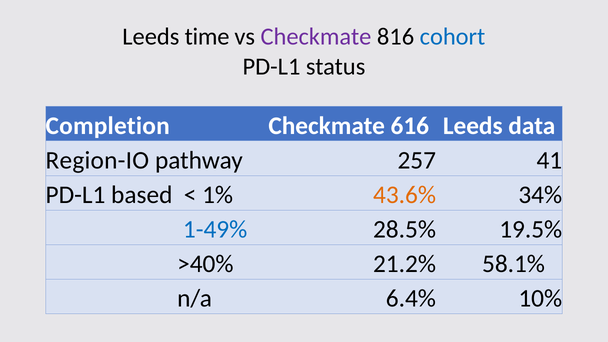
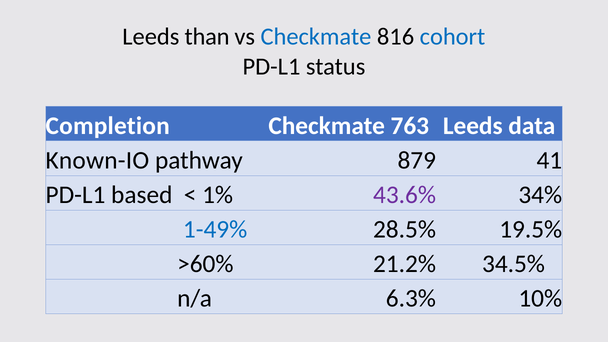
time: time -> than (207, 37)
Checkmate colour: purple -> blue (316, 37)
616: 616 -> 763 (410, 126)
Region-IO: Region-IO -> Known-IO (97, 160)
257: 257 -> 879 (417, 160)
43.6% colour: orange -> purple (405, 195)
>40%: >40% -> >60% (205, 264)
58.1%: 58.1% -> 34.5% (514, 264)
6.4%: 6.4% -> 6.3% (411, 298)
